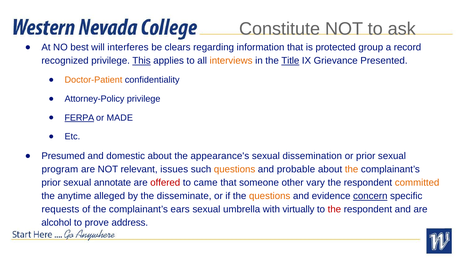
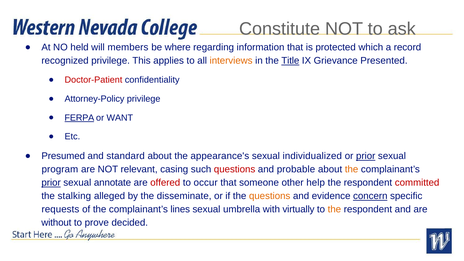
best: best -> held (80, 47)
interferes: interferes -> members (128, 47)
clears: clears -> where (178, 47)
group: group -> which (371, 47)
This underline: present -> none (142, 61)
Doctor-Patient colour: orange -> red (93, 80)
MADE: MADE -> WANT (120, 118)
domestic: domestic -> standard (126, 156)
dissemination: dissemination -> individualized (312, 156)
prior underline: none -> present (366, 156)
issues: issues -> casing (174, 169)
questions colour: orange -> red (235, 169)
prior underline: none -> present (51, 183)
came: came -> occur (206, 183)
vary: vary -> help (316, 183)
committed colour: orange -> red (417, 183)
anytime: anytime -> stalking (74, 196)
ears: ears -> lines (180, 209)
the colour: red -> orange (334, 209)
alcohol: alcohol -> without (56, 223)
address: address -> decided (130, 223)
